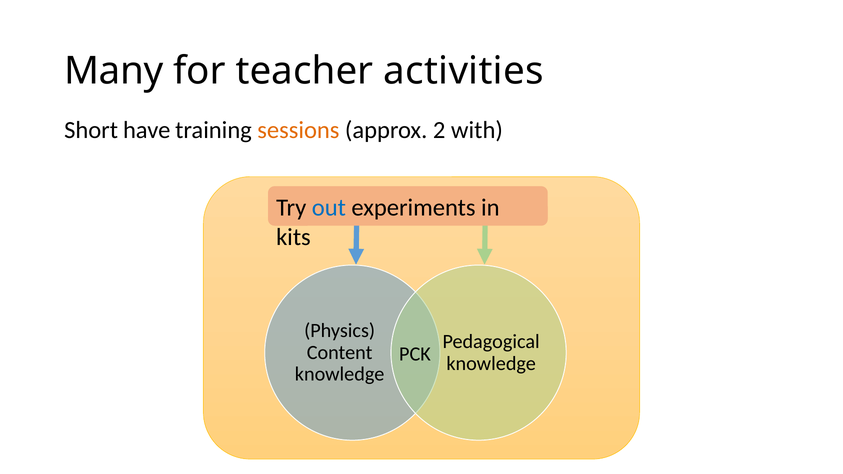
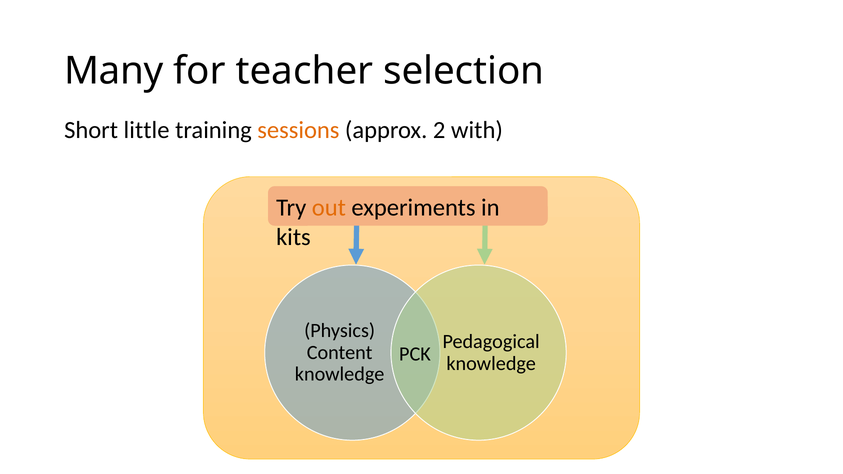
activities: activities -> selection (464, 71)
have: have -> little (147, 130)
out colour: blue -> orange (329, 208)
